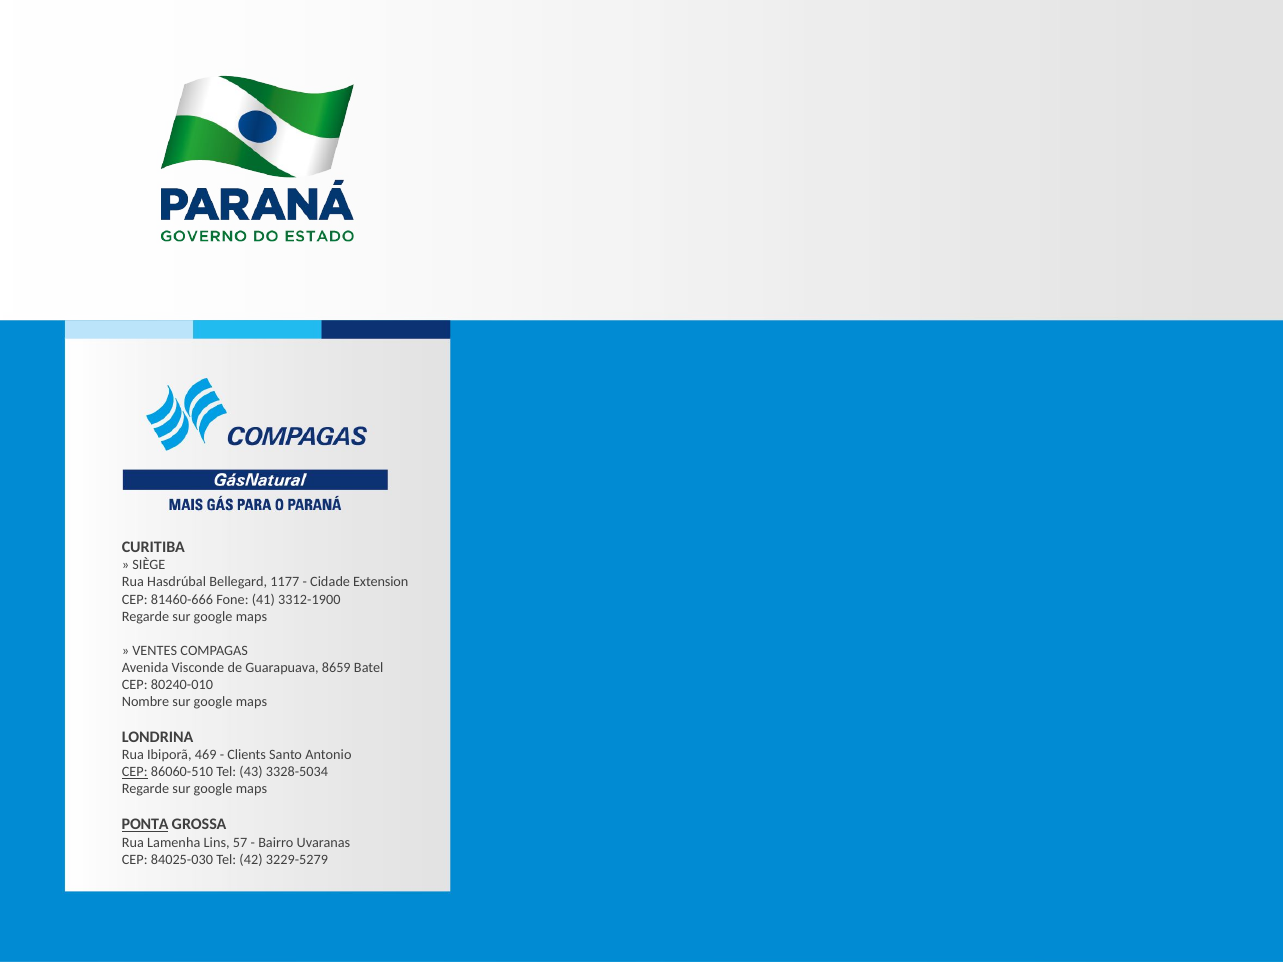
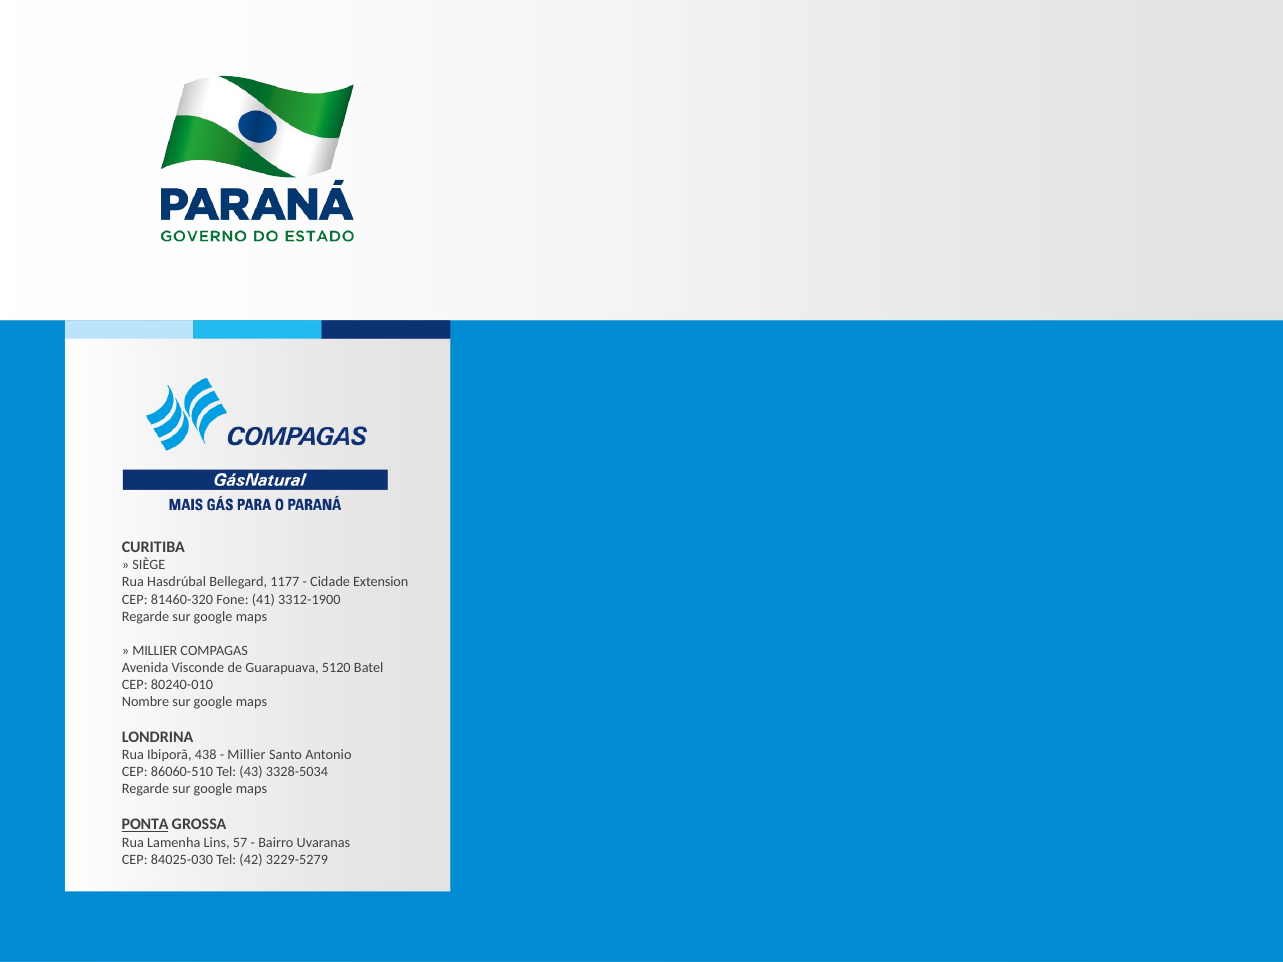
81460-666: 81460-666 -> 81460-320 (182, 599)
VENTES: VENTES -> MILLIER (155, 651)
8659: 8659 -> 5120 (336, 668)
469: 469 -> 438 (206, 755)
Clients: Clients -> Millier (247, 755)
CEP underline: present -> none (135, 772)
